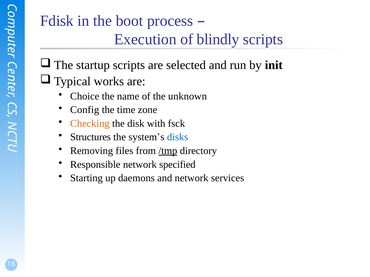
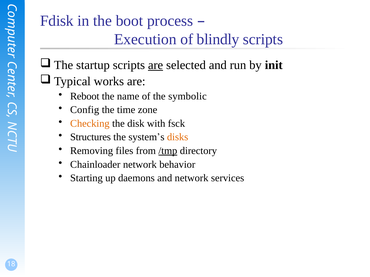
are underline: none -> present (156, 65)
Choice: Choice -> Reboot (85, 96)
unknown: unknown -> symbolic (187, 96)
disks colour: blue -> orange (178, 137)
Responsible: Responsible -> Chainloader (95, 165)
specified: specified -> behavior (177, 165)
